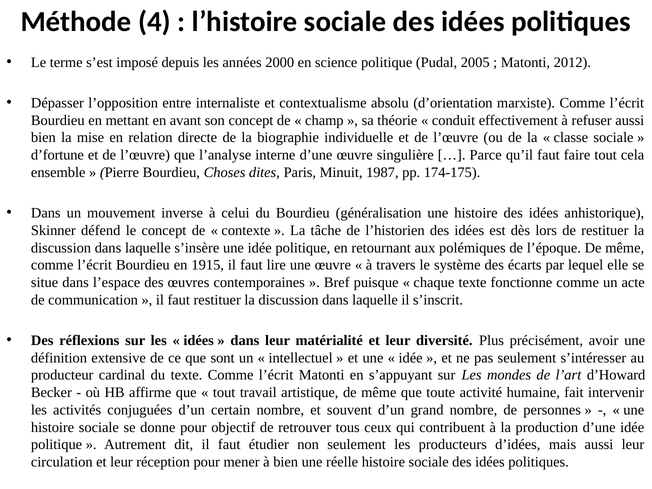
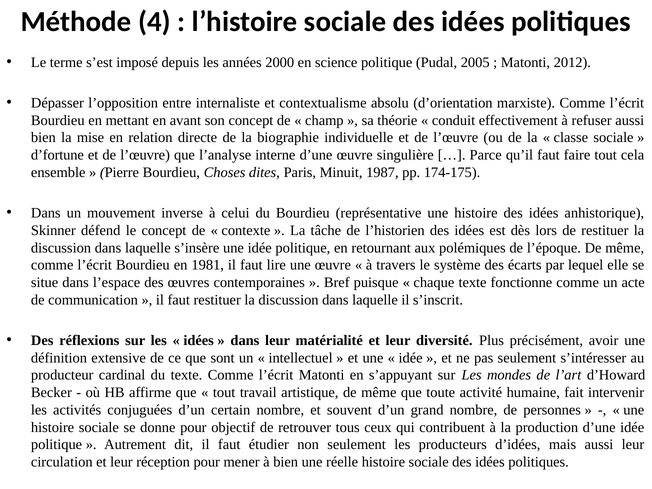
généralisation: généralisation -> représentative (379, 213)
1915: 1915 -> 1981 (208, 265)
